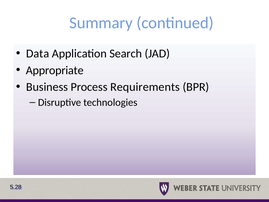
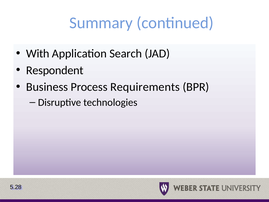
Data: Data -> With (38, 53)
Appropriate: Appropriate -> Respondent (55, 70)
